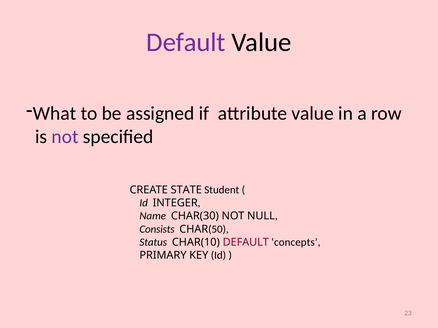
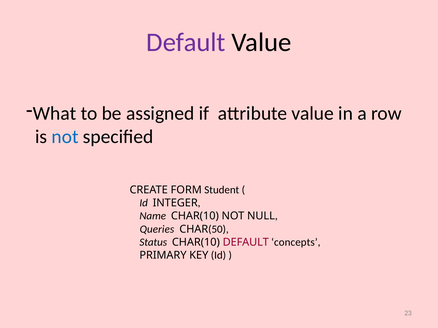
not colour: purple -> blue (65, 137)
STATE: STATE -> FORM (186, 190)
Name CHAR(30: CHAR(30 -> CHAR(10 (195, 216)
Consists: Consists -> Queries (157, 229)
